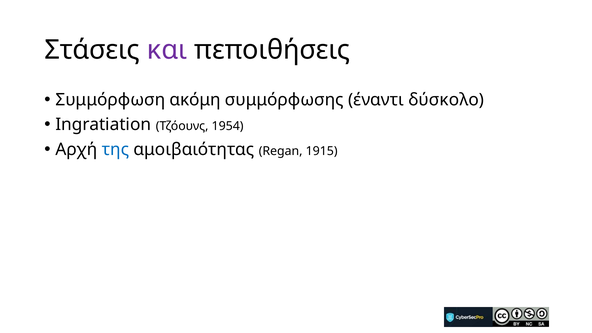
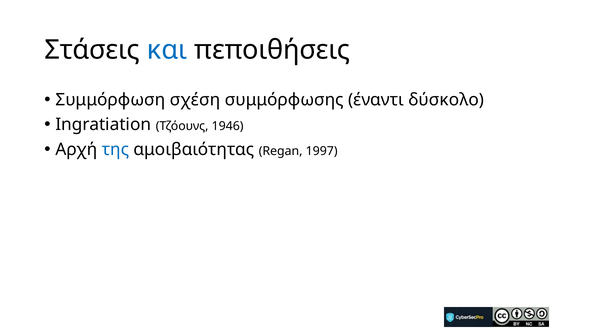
και colour: purple -> blue (167, 50)
ακόμη: ακόμη -> σχέση (195, 100)
1954: 1954 -> 1946 (228, 126)
1915: 1915 -> 1997 (322, 151)
